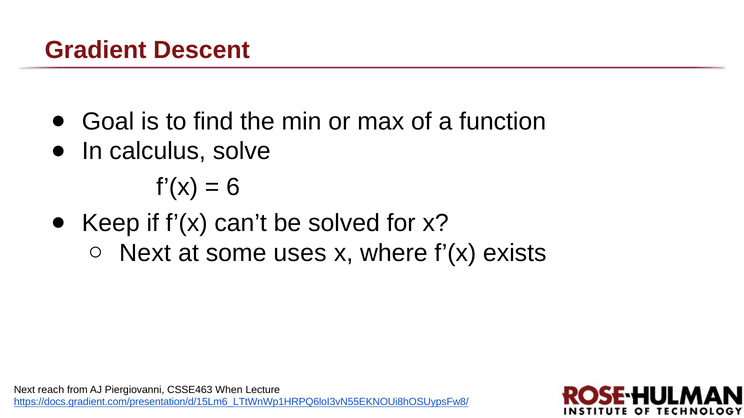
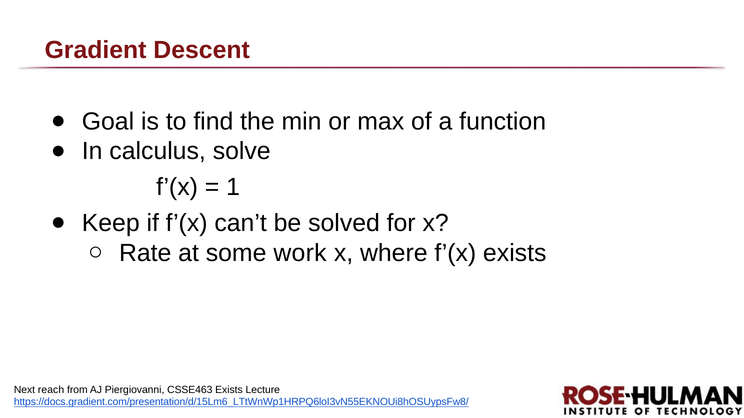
6: 6 -> 1 (233, 187)
Next: Next -> Rate (145, 253)
uses: uses -> work (300, 253)
CSSE463 When: When -> Exists (229, 390)
